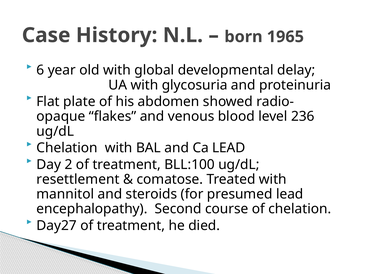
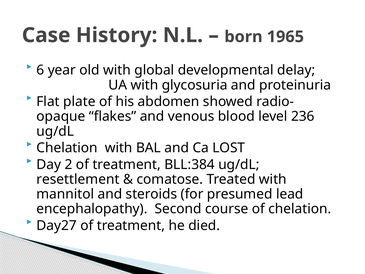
Ca LEAD: LEAD -> LOST (229, 148)
BLL:100: BLL:100 -> BLL:384 (190, 164)
